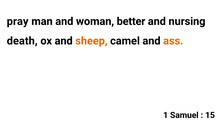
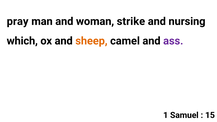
better: better -> strike (131, 21)
death: death -> which (22, 41)
ass colour: orange -> purple (173, 41)
